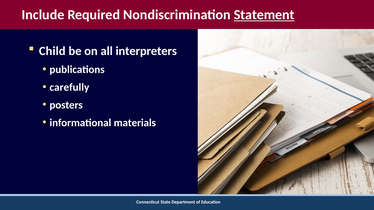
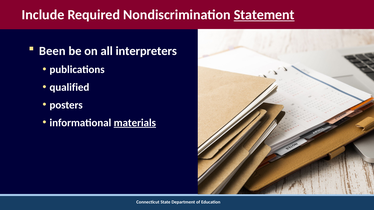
Child: Child -> Been (52, 51)
carefully: carefully -> qualified (69, 87)
materials underline: none -> present (135, 123)
